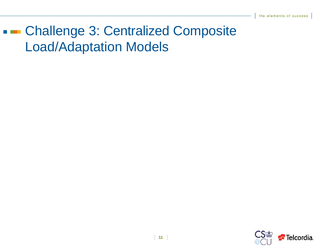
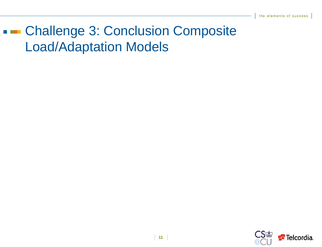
Centralized: Centralized -> Conclusion (137, 31)
